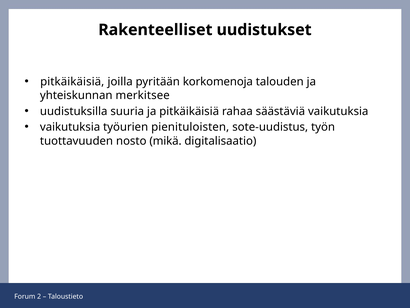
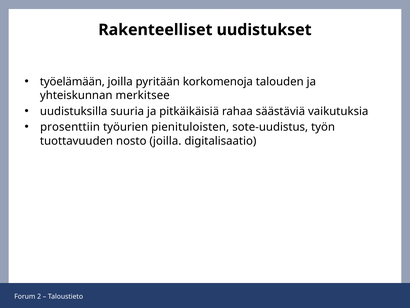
pitkäikäisiä: pitkäikäisiä -> työelämään (72, 81)
vaikutuksia: vaikutuksia -> prosenttiin (70, 127)
nosto mikä: mikä -> joilla (165, 141)
